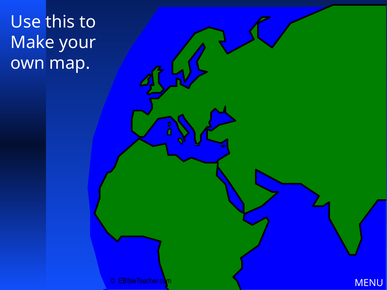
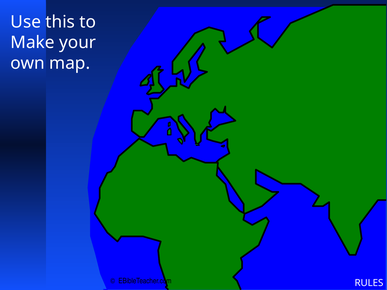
MENU: MENU -> RULES (369, 283)
